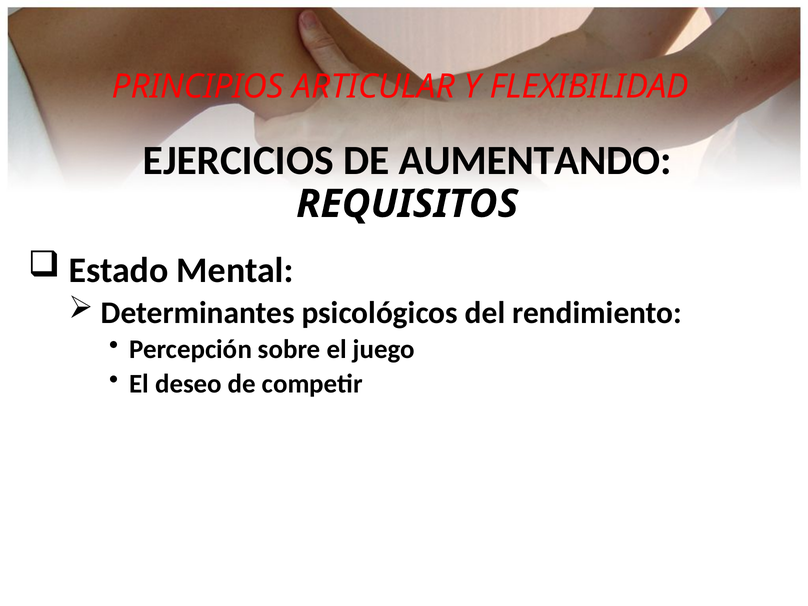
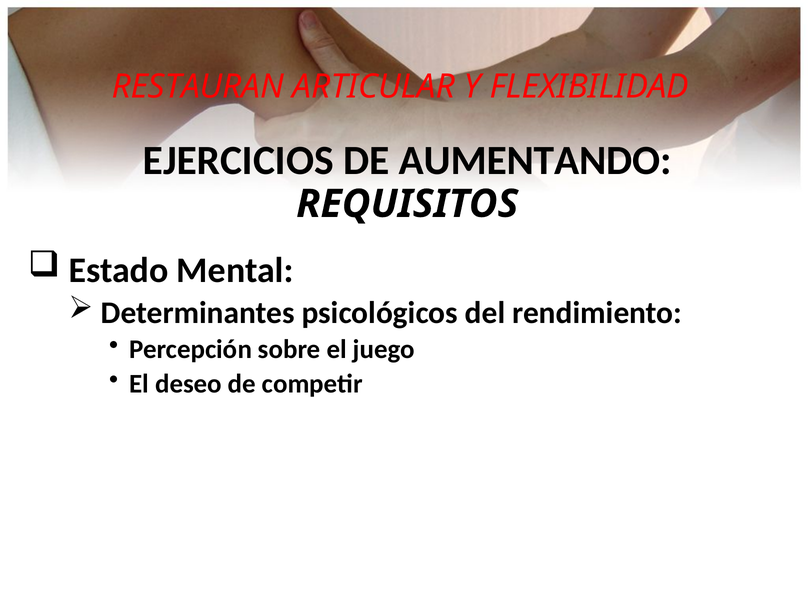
PRINCIPIOS: PRINCIPIOS -> RESTAURAN (198, 86)
